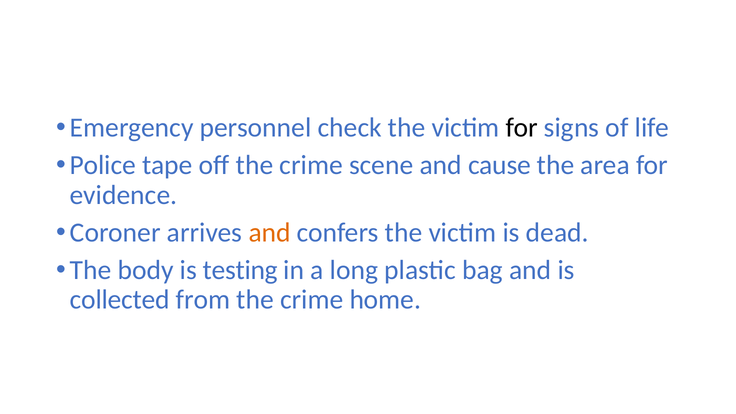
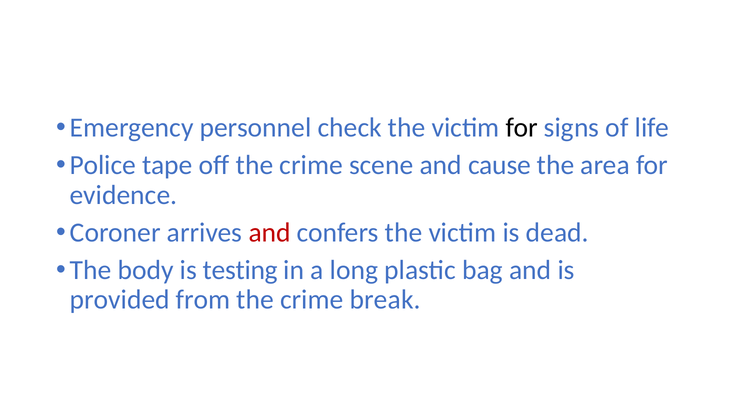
and colour: orange -> red (270, 232)
collected: collected -> provided (120, 300)
home: home -> break (385, 300)
